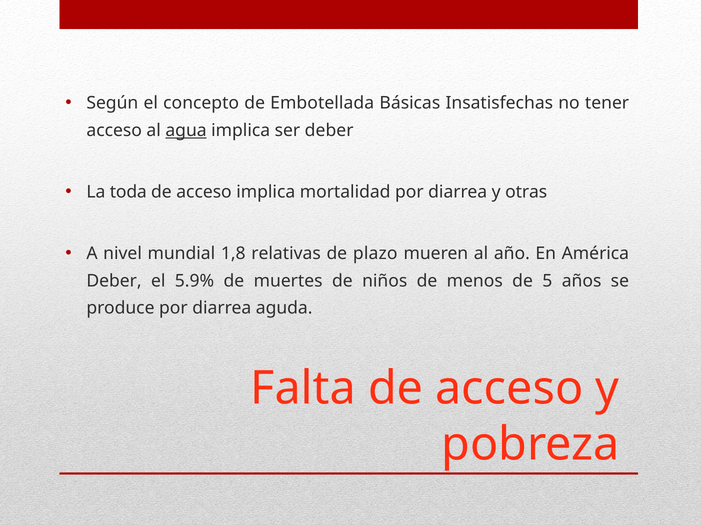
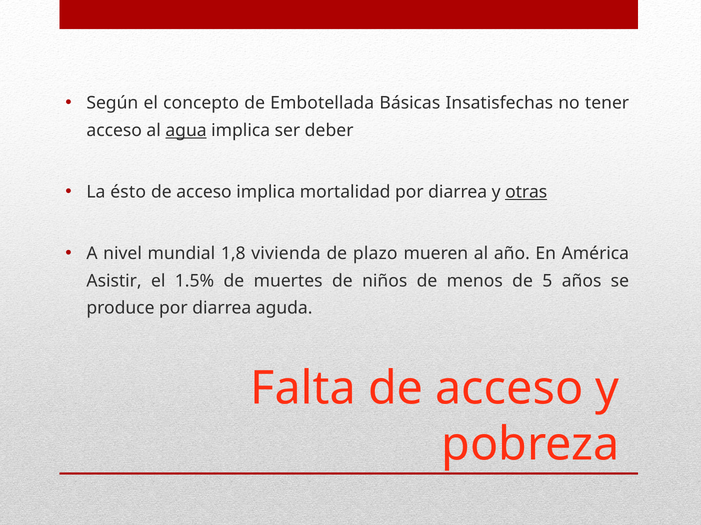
toda: toda -> ésto (128, 192)
otras underline: none -> present (526, 192)
relativas: relativas -> vivienda (286, 254)
Deber: Deber -> Asistir (114, 281)
5.9%: 5.9% -> 1.5% (194, 281)
